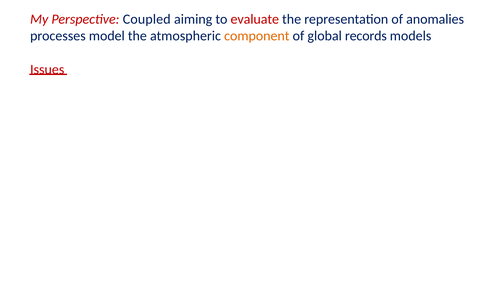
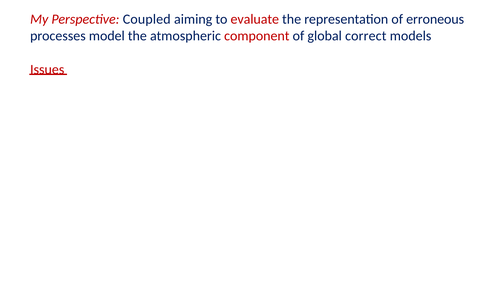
anomalies: anomalies -> erroneous (435, 19)
component colour: orange -> red (257, 36)
records: records -> correct (366, 36)
